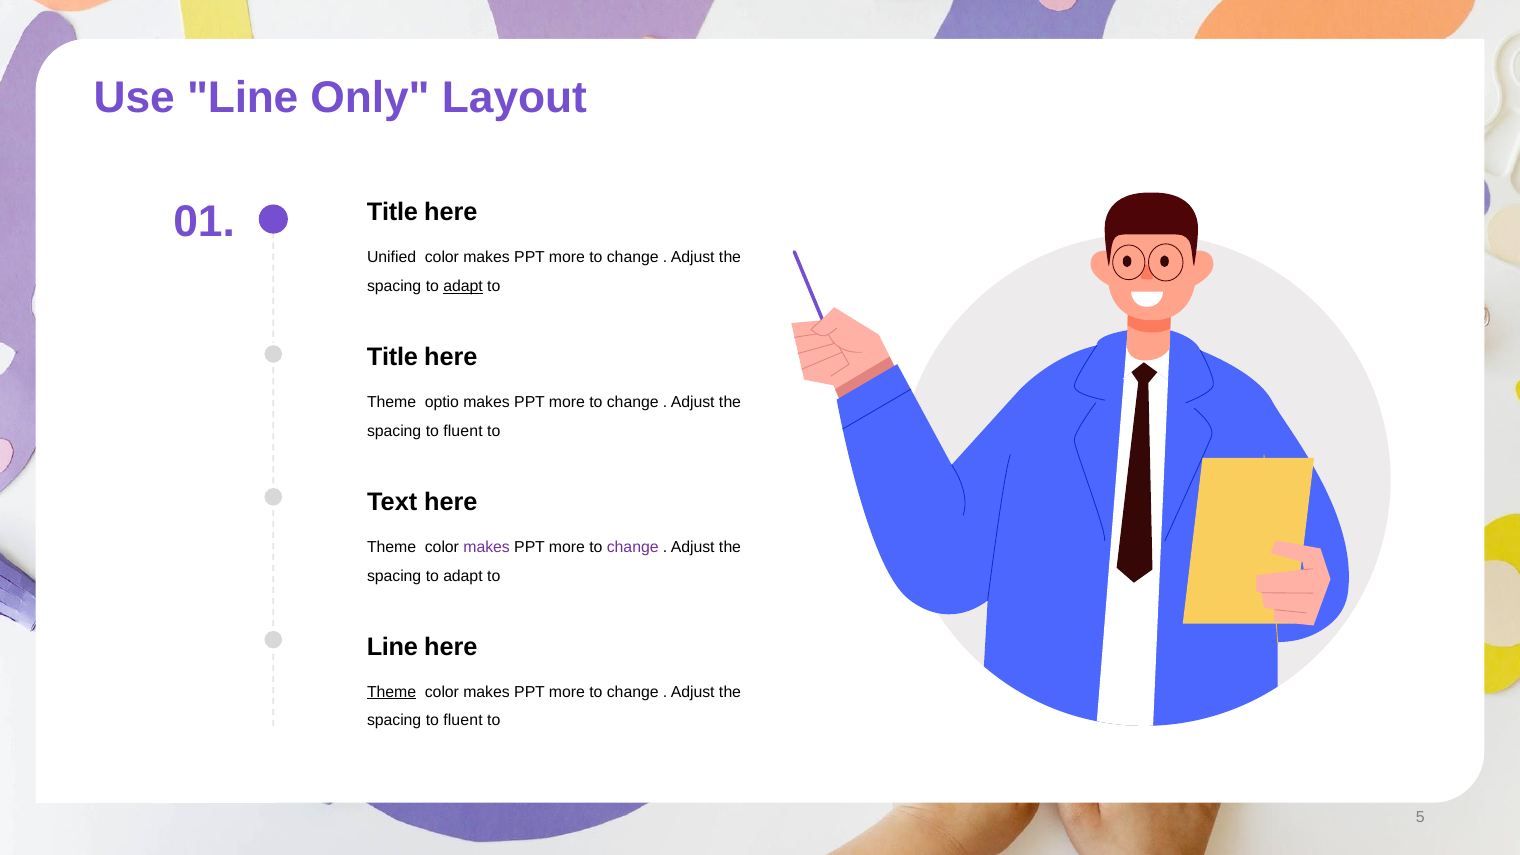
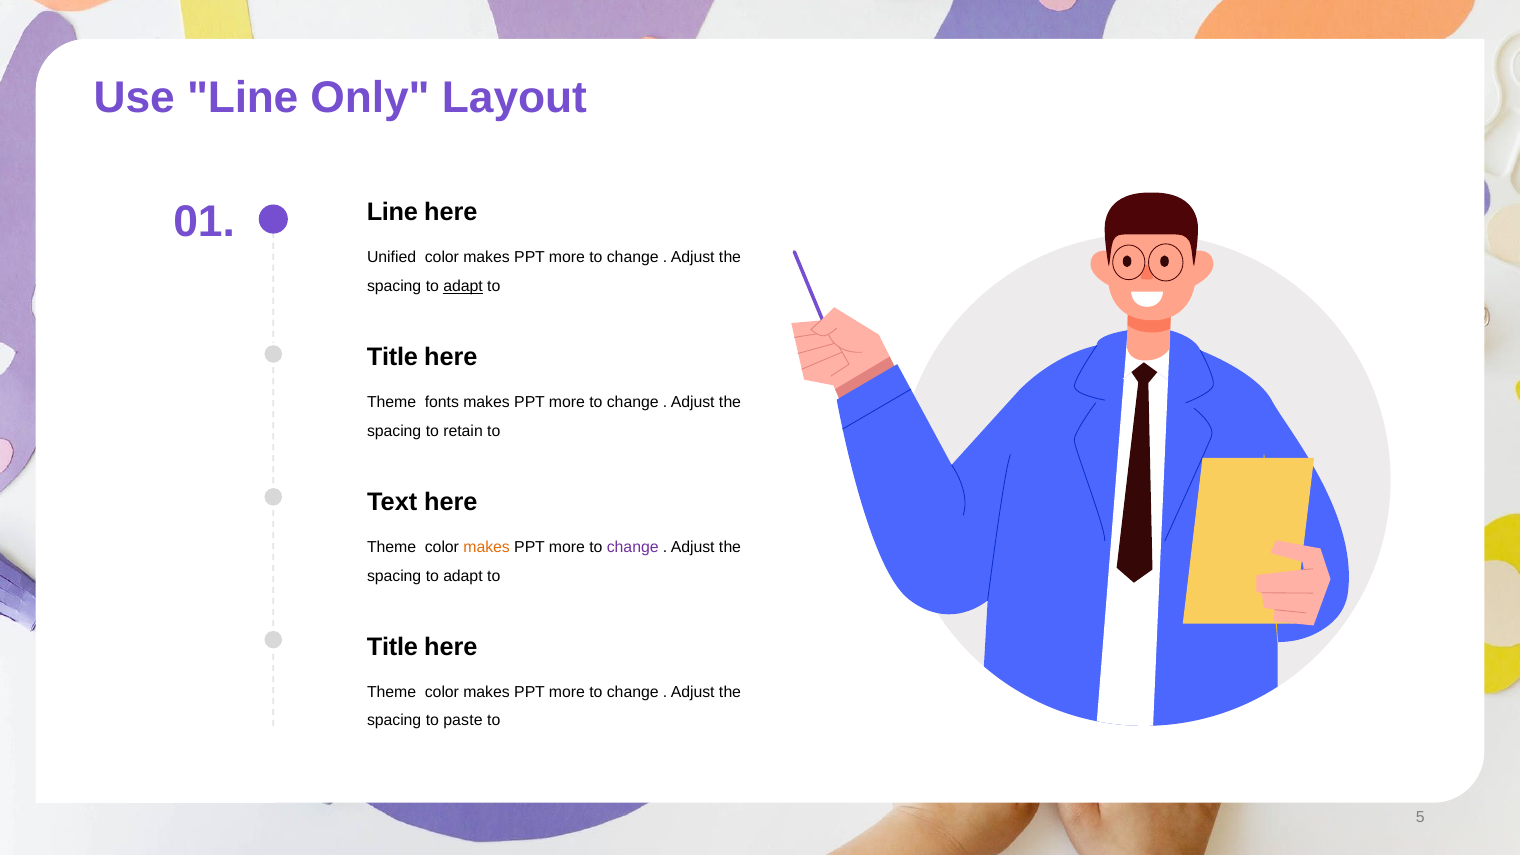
Title: Title -> Line (392, 213)
optio: optio -> fonts (442, 402)
fluent: fluent -> retain (463, 431)
makes colour: purple -> orange (487, 547)
Line: Line -> Title (392, 647)
Theme underline: present -> none (392, 692)
fluent: fluent -> paste (463, 721)
